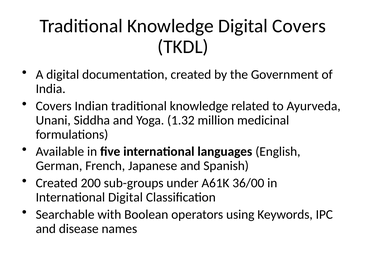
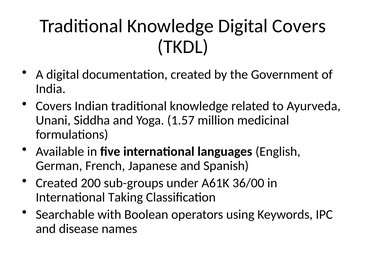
1.32: 1.32 -> 1.57 (181, 120)
International Digital: Digital -> Taking (126, 198)
